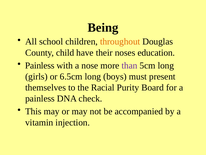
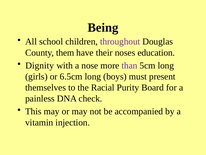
throughout colour: orange -> purple (120, 41)
child: child -> them (65, 52)
Painless: Painless -> Dignity (40, 65)
